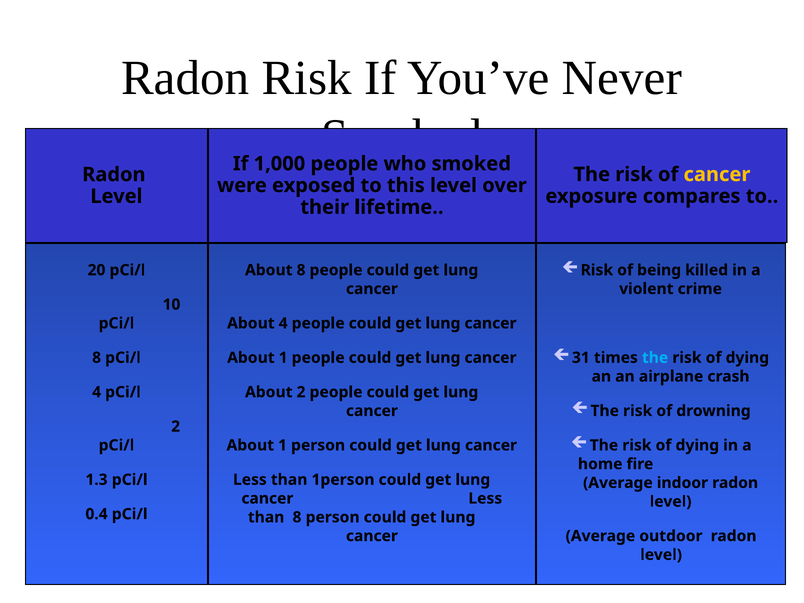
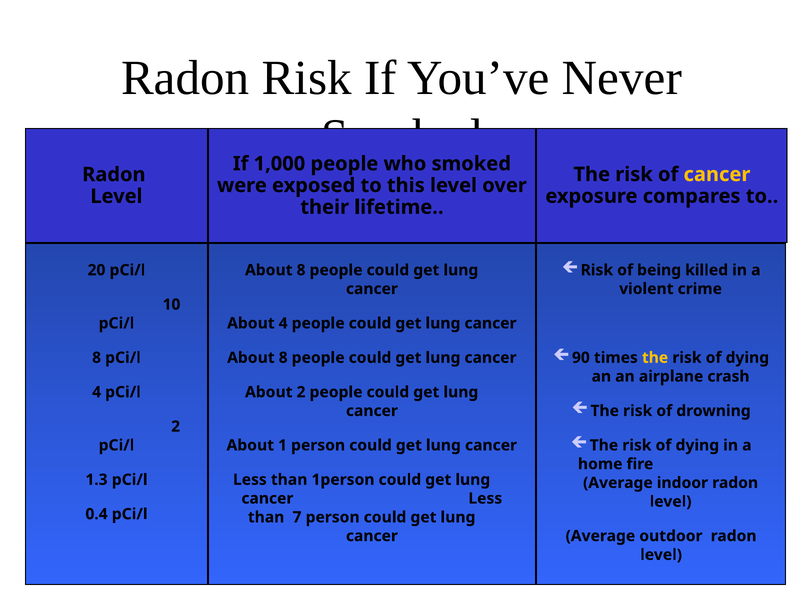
31: 31 -> 90 (581, 358)
the colour: light blue -> yellow (655, 358)
1: 1 -> 8 (283, 358)
than 8: 8 -> 7 (297, 517)
